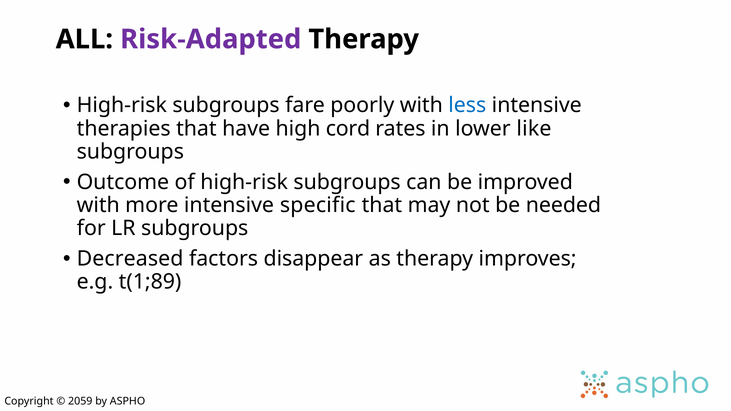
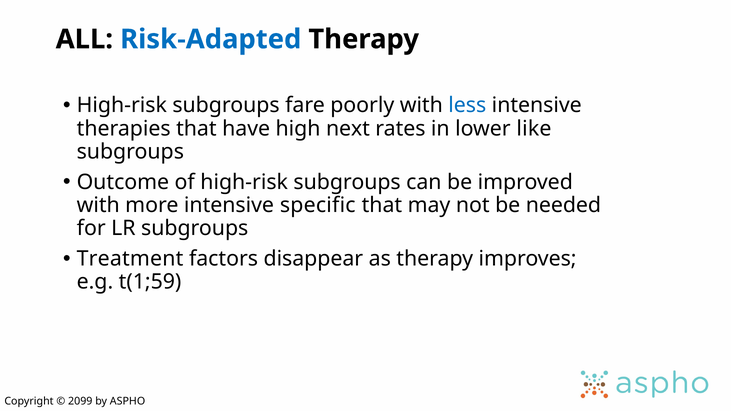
Risk-Adapted colour: purple -> blue (211, 39)
cord: cord -> next (348, 129)
Decreased: Decreased -> Treatment (130, 259)
t(1;89: t(1;89 -> t(1;59 (150, 282)
2059: 2059 -> 2099 (80, 402)
